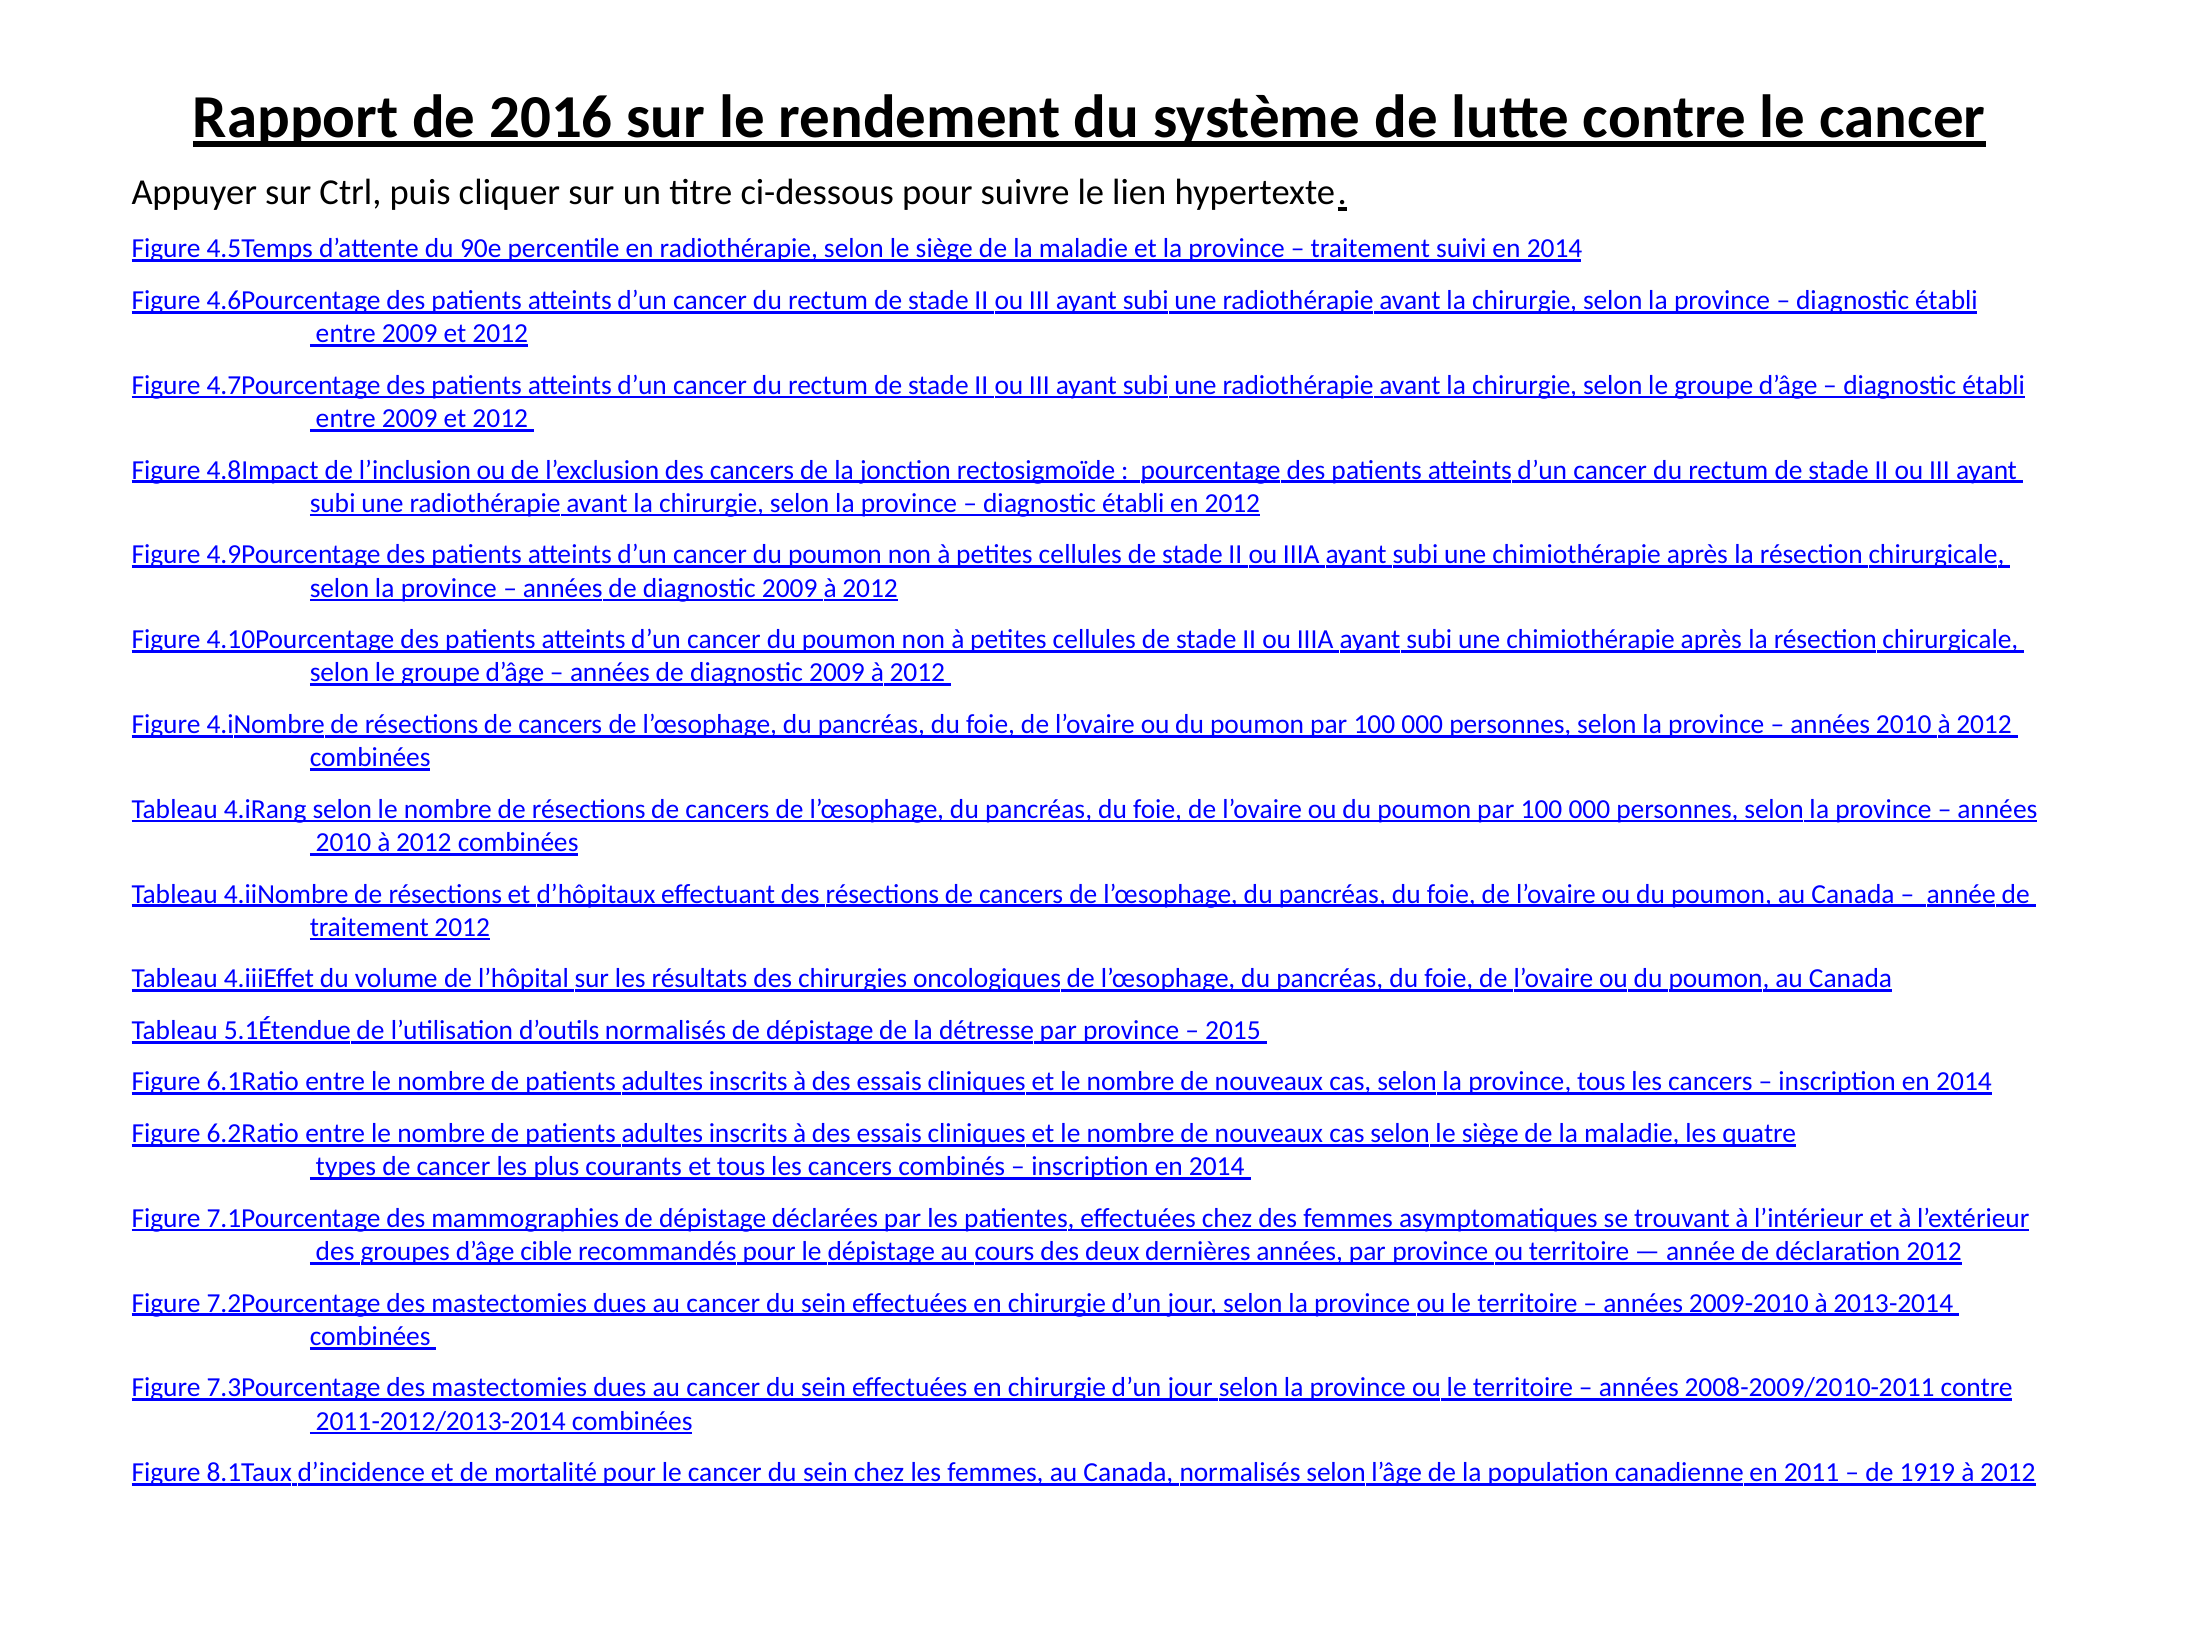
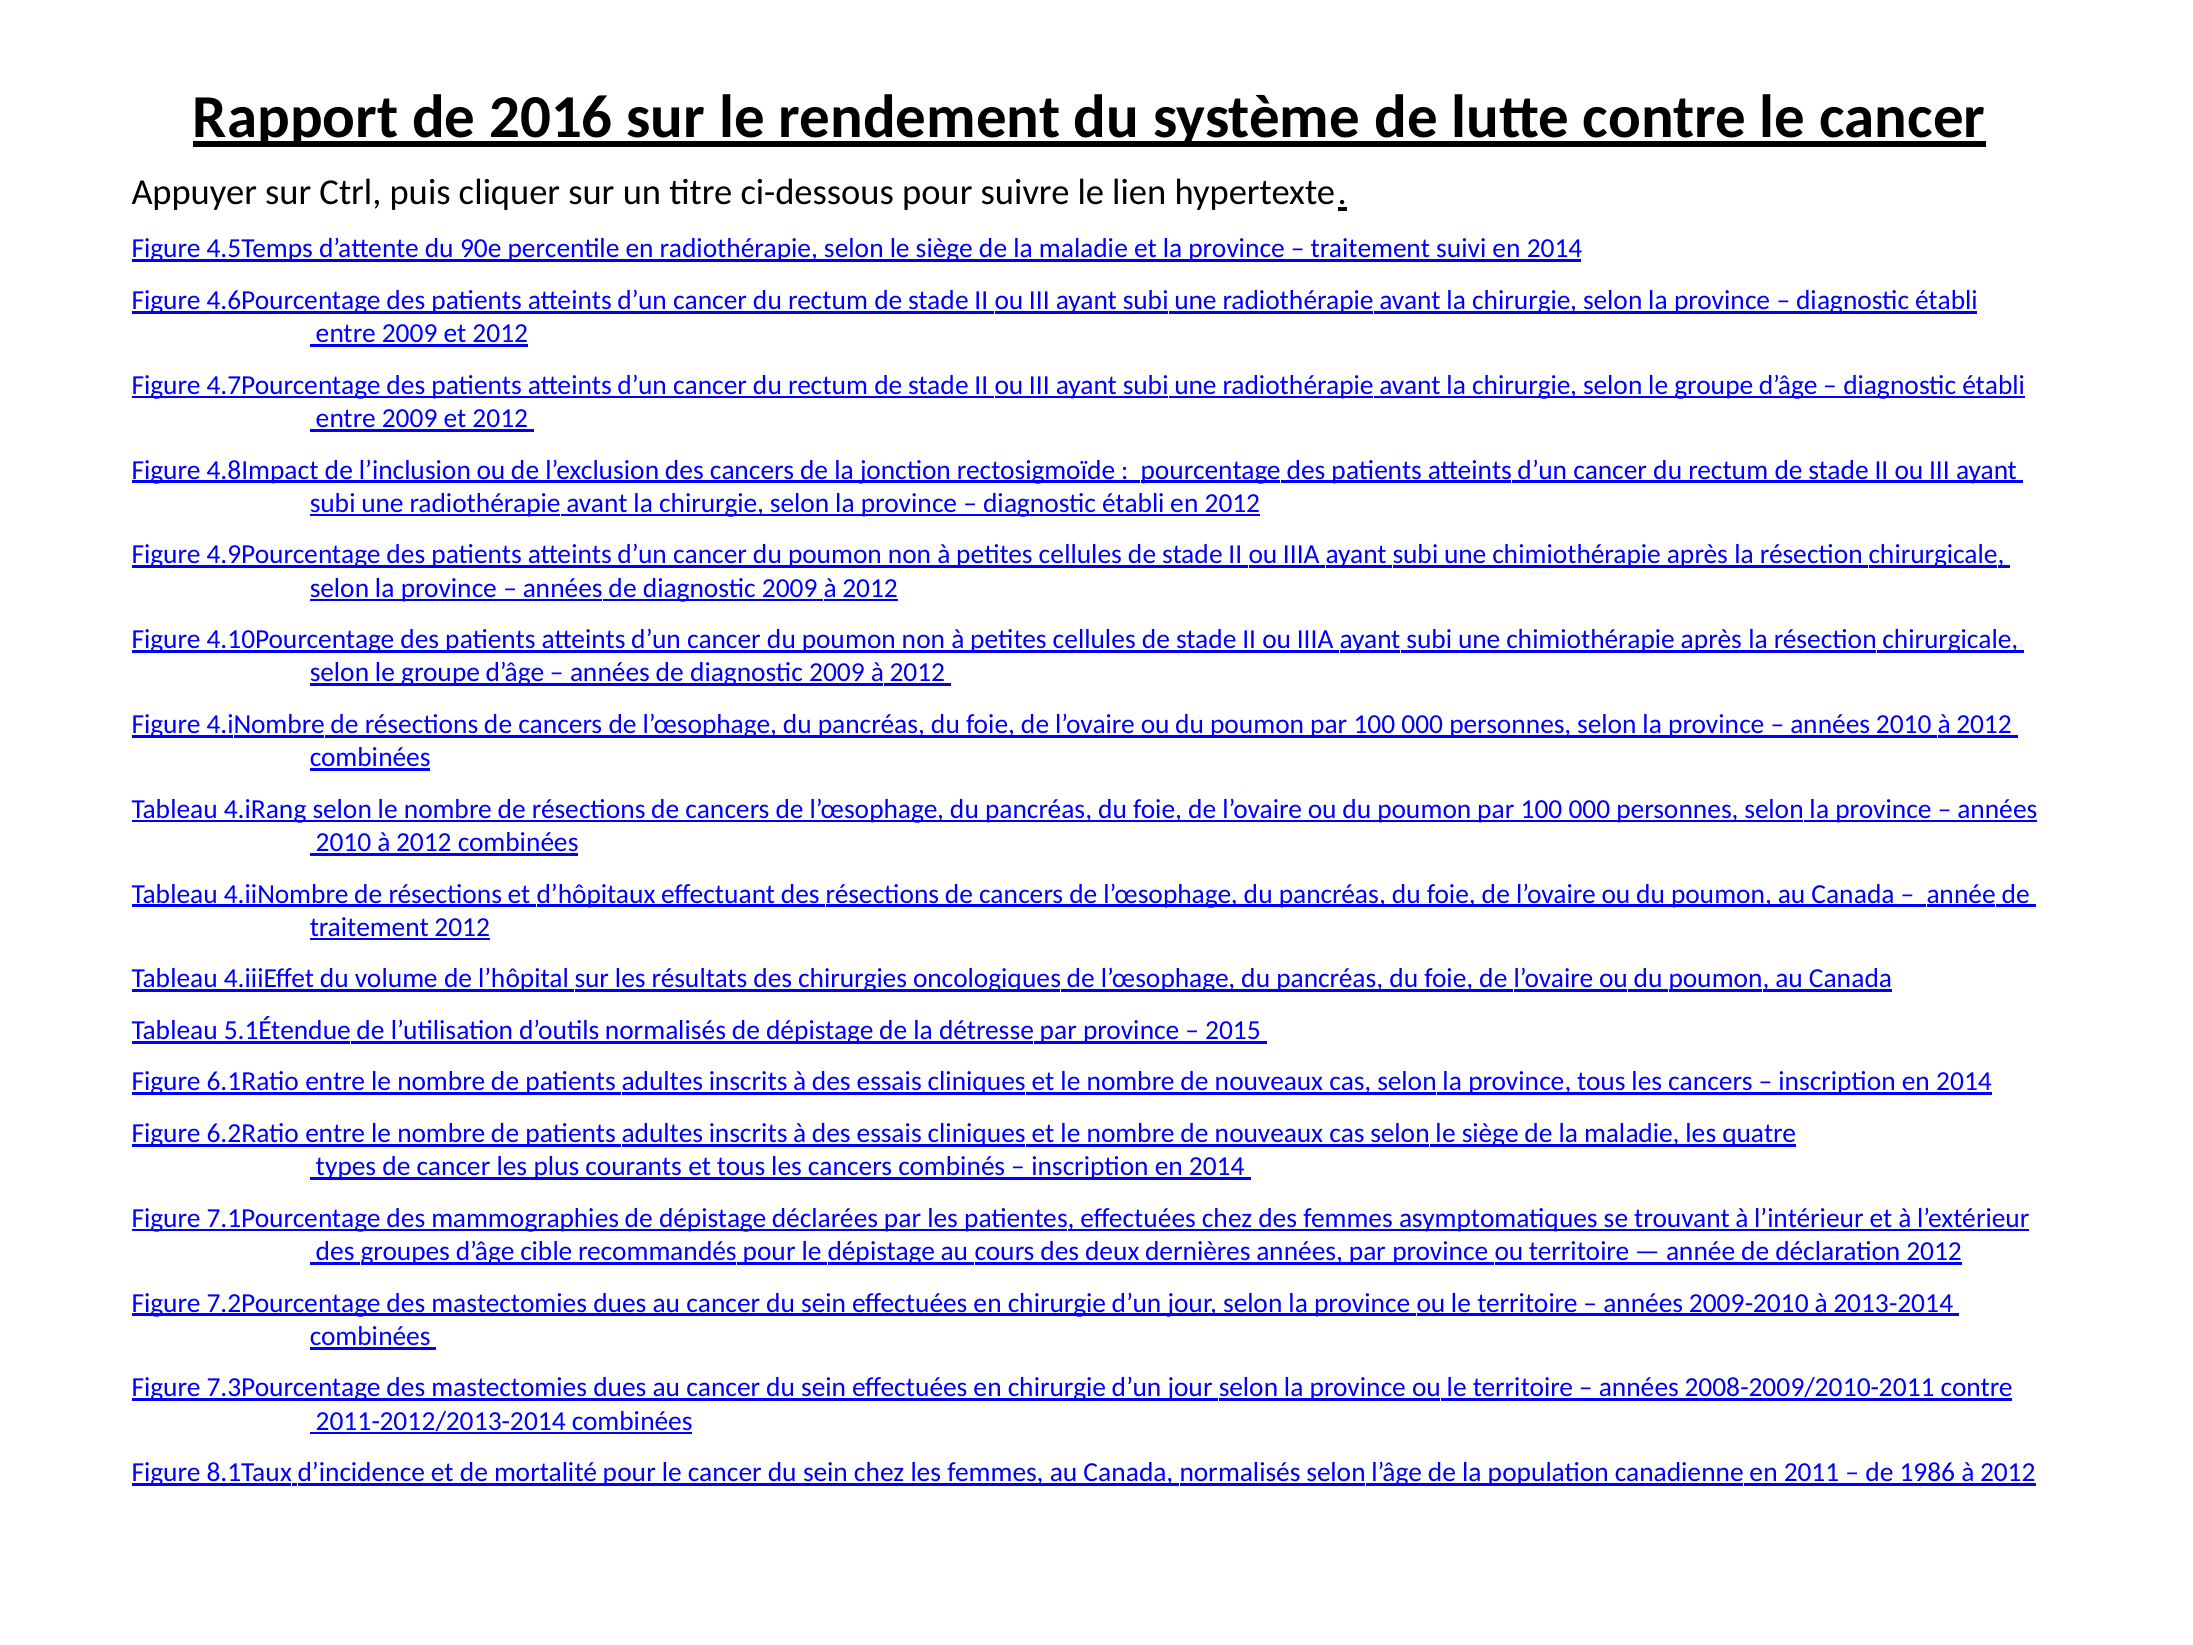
1919: 1919 -> 1986 (1927, 1472)
